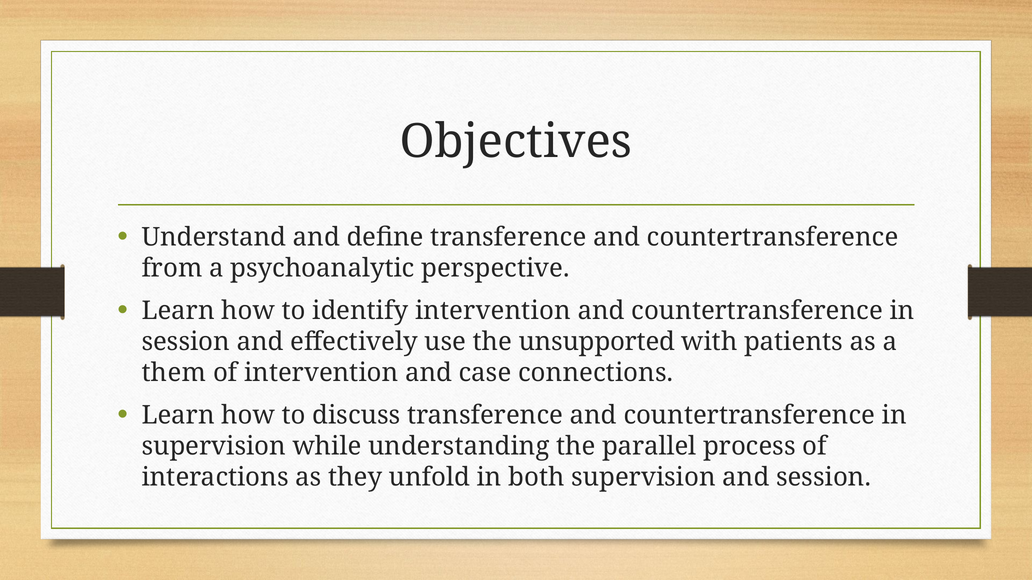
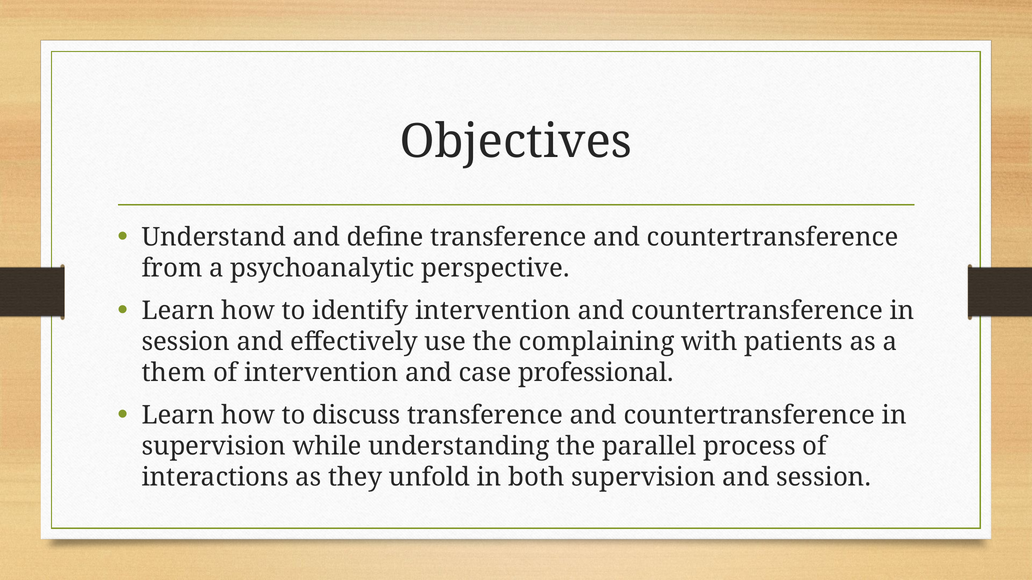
unsupported: unsupported -> complaining (597, 342)
connections: connections -> professional (596, 373)
